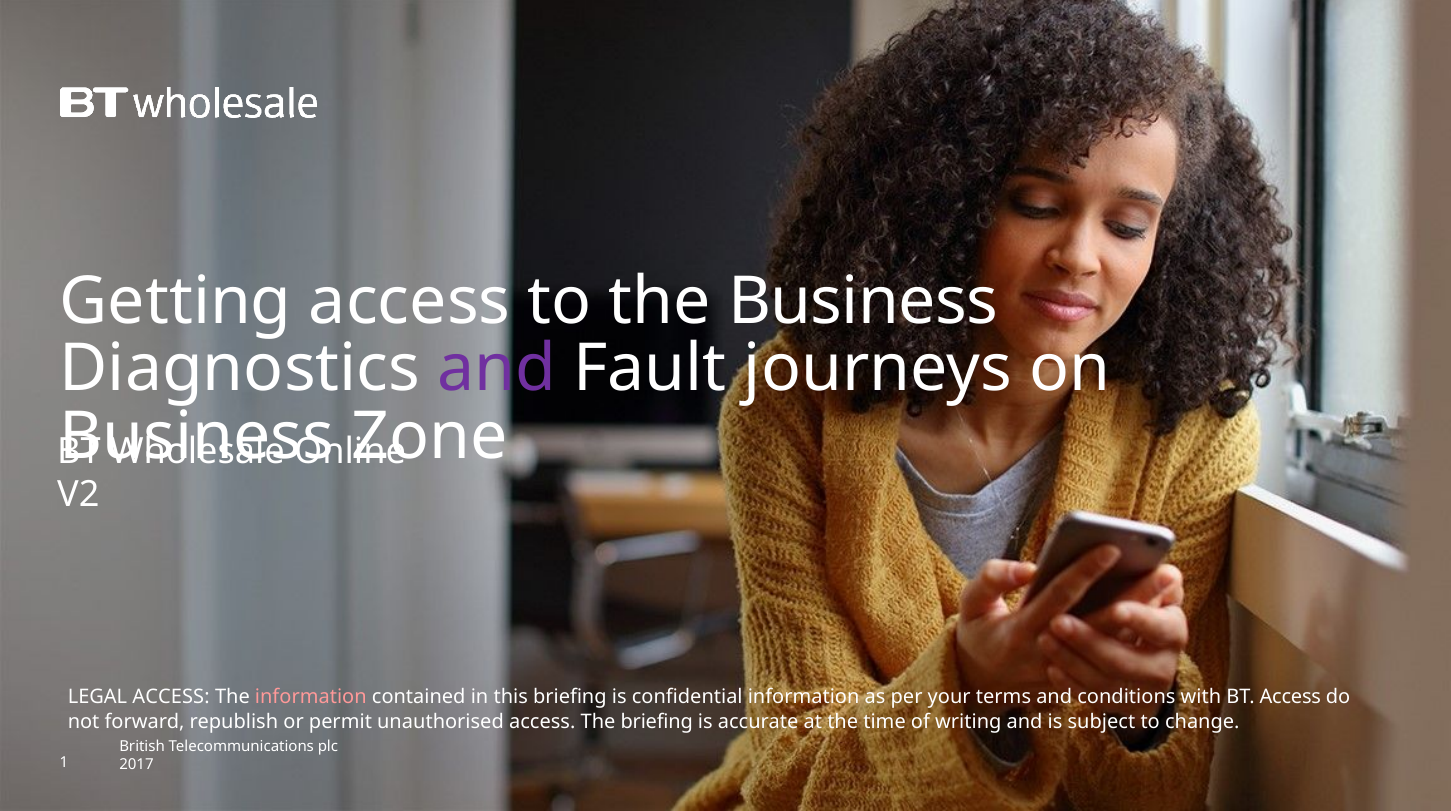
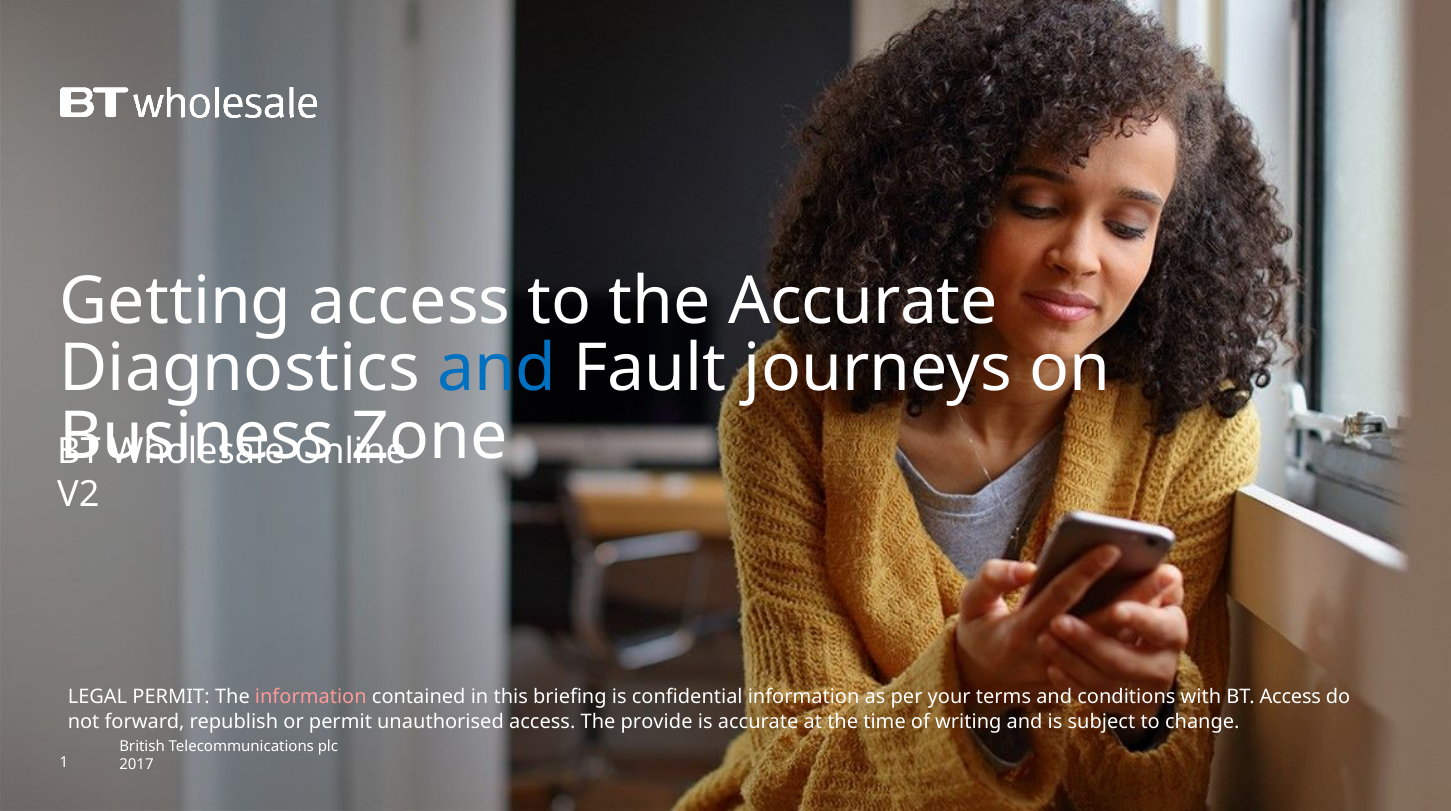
the Business: Business -> Accurate (863, 301)
and colour: purple -> blue (497, 369)
LEGAL ACCESS: ACCESS -> PERMIT (171, 697)
The briefing: briefing -> provide (657, 721)
